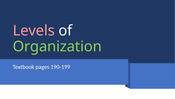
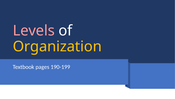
Organization colour: light green -> yellow (57, 46)
